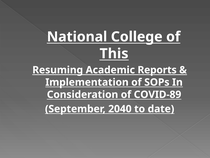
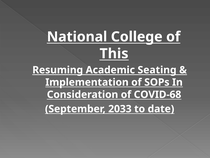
Reports: Reports -> Seating (157, 70)
COVID-89: COVID-89 -> COVID-68 (158, 94)
2040: 2040 -> 2033 (120, 109)
